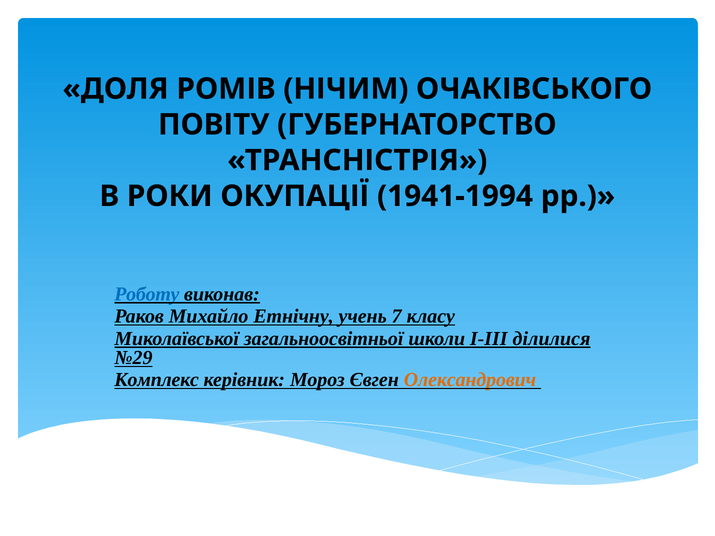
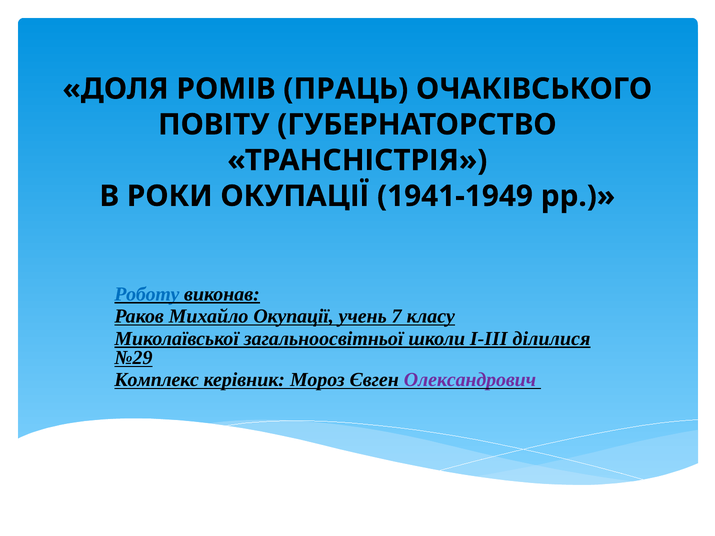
НІЧИМ: НІЧИМ -> ПРАЦЬ (346, 89)
1941-1994: 1941-1994 -> 1941-1949 (455, 196)
Михайло Етнічну: Етнічну -> Окупації (294, 316)
Олександрович colour: orange -> purple (470, 380)
